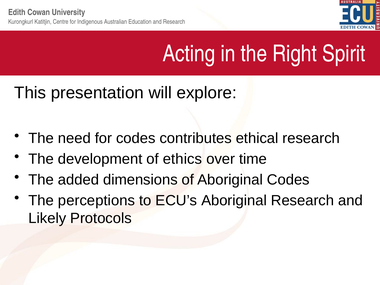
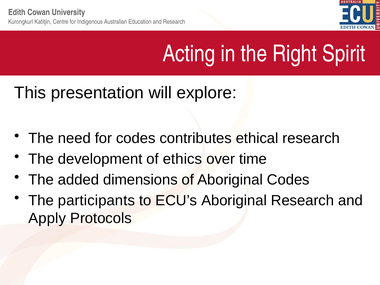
perceptions: perceptions -> participants (96, 200)
Likely: Likely -> Apply (47, 218)
